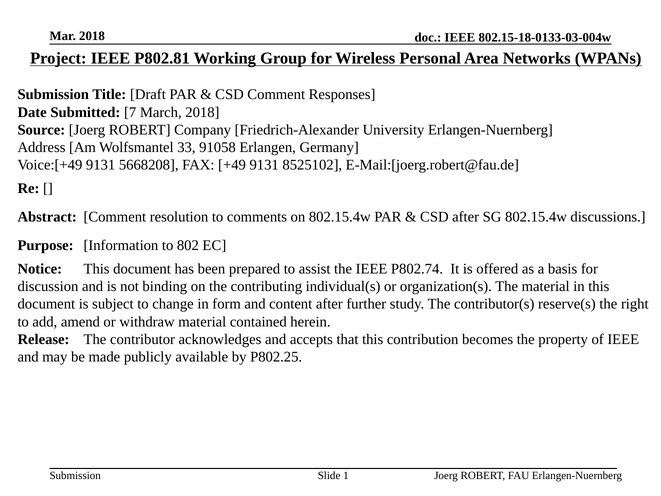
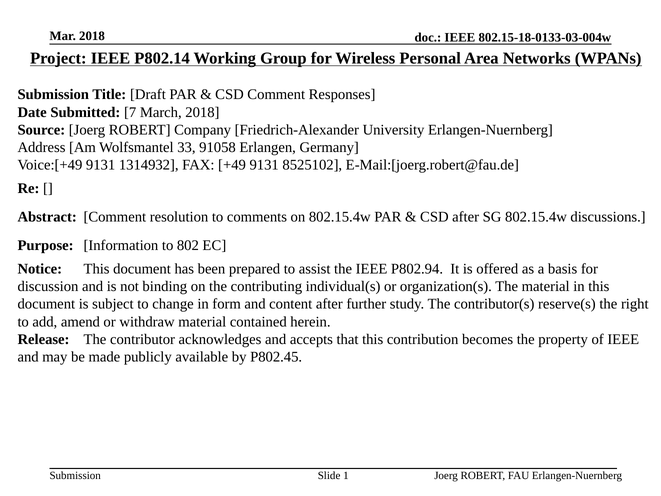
P802.81: P802.81 -> P802.14 (162, 58)
5668208: 5668208 -> 1314932 (149, 165)
P802.74: P802.74 -> P802.94 (417, 269)
P802.25: P802.25 -> P802.45 (276, 357)
